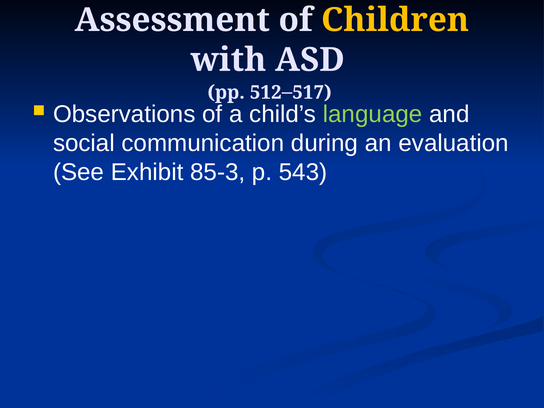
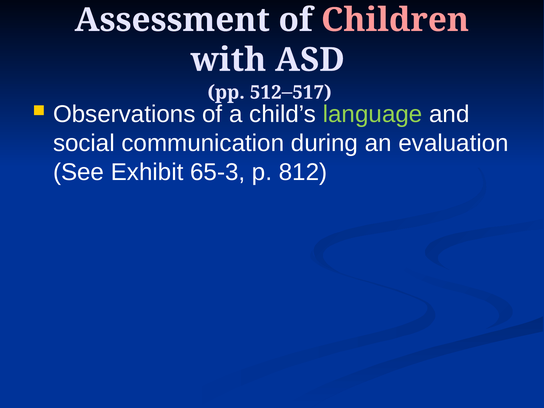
Children colour: yellow -> pink (395, 20)
85-3: 85-3 -> 65-3 (218, 172)
543: 543 -> 812 (303, 172)
